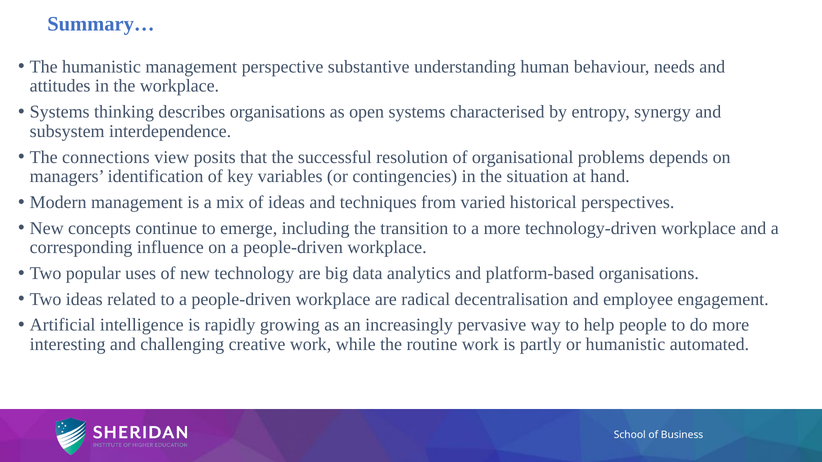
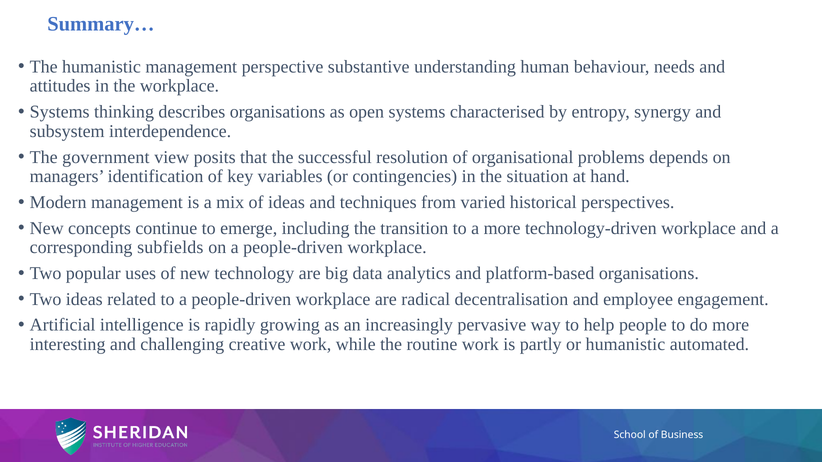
connections: connections -> government (106, 157)
influence: influence -> subfields (170, 248)
